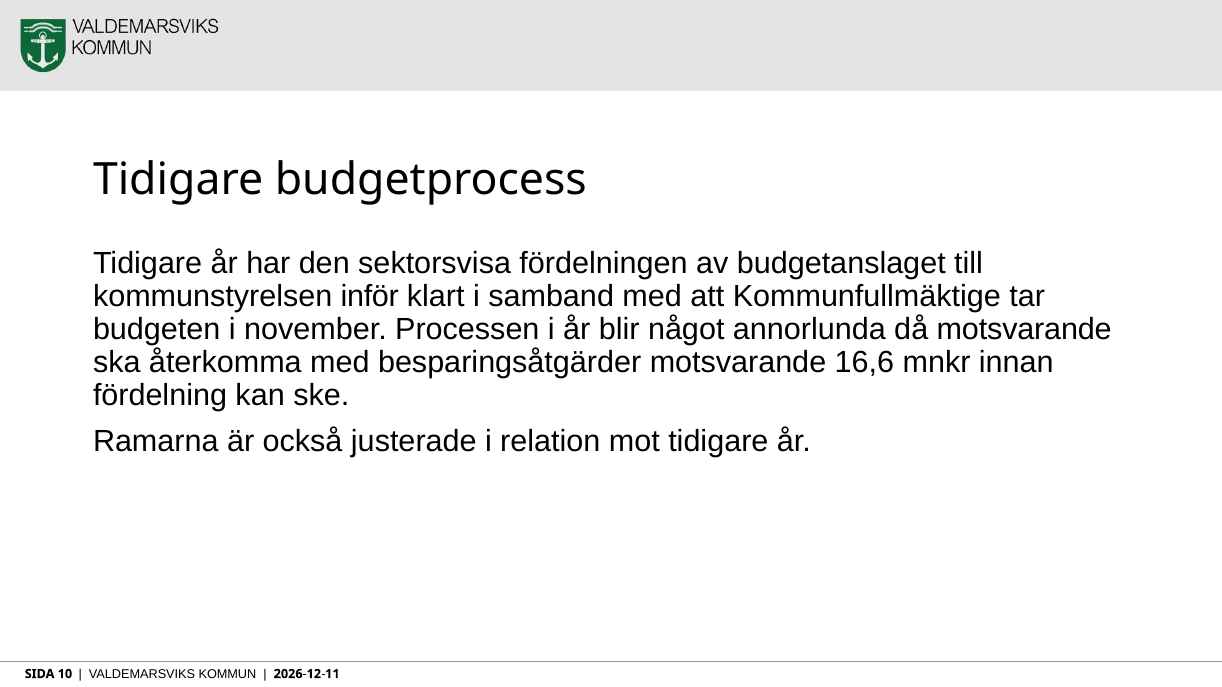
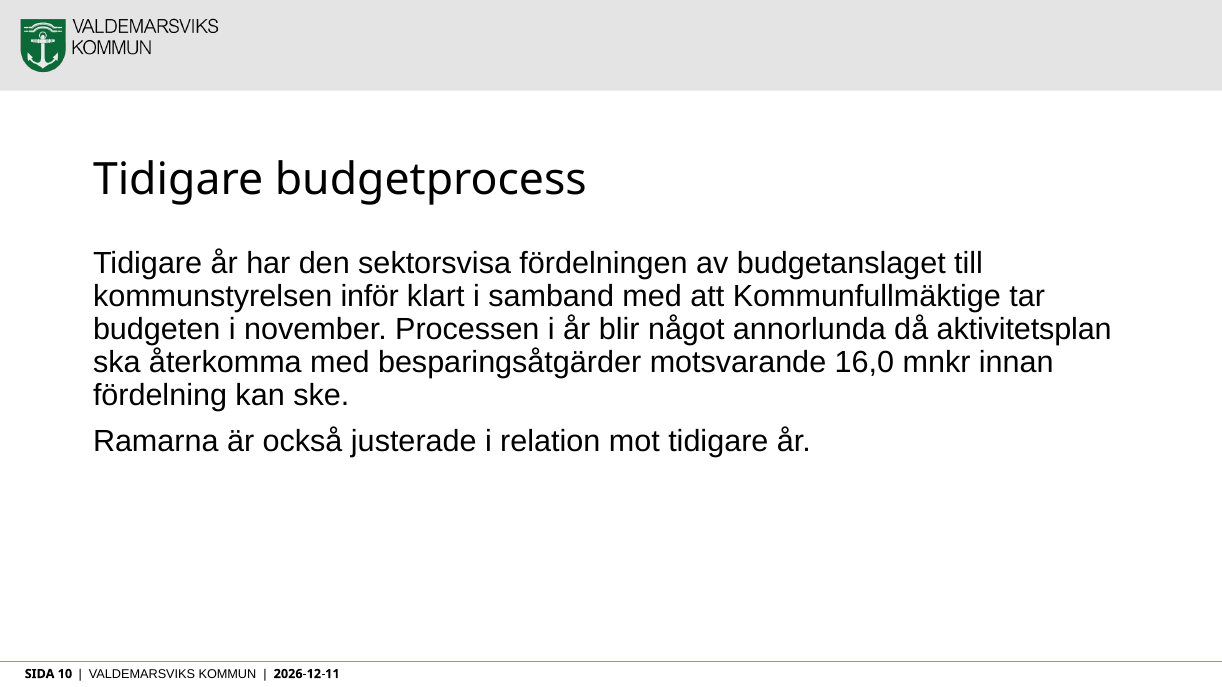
då motsvarande: motsvarande -> aktivitetsplan (1024, 330)
16,6: 16,6 -> 16,0 (864, 363)
